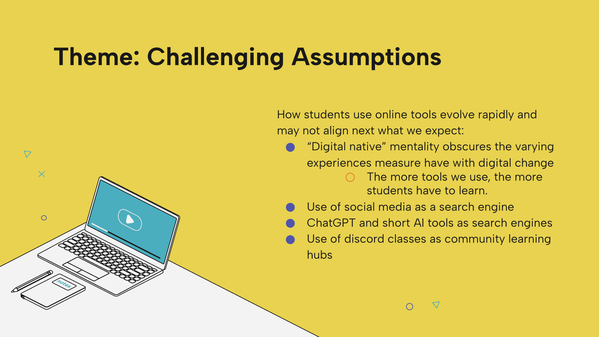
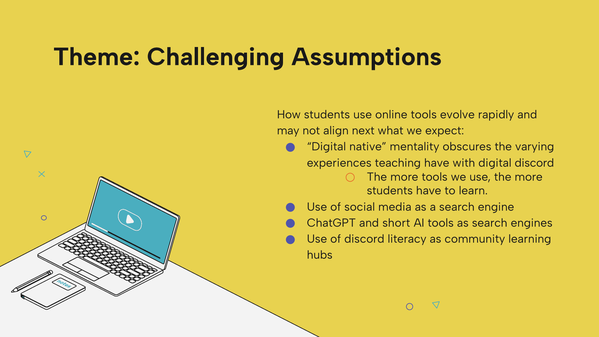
measure: measure -> teaching (398, 163)
digital change: change -> discord (534, 163)
classes: classes -> literacy (407, 239)
